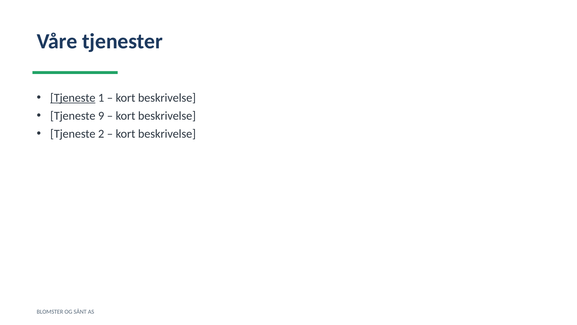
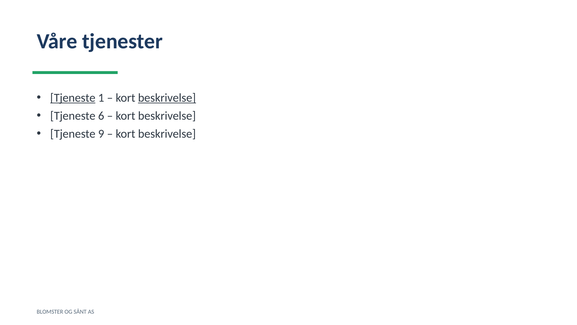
beskrivelse underline: none -> present (167, 98)
9: 9 -> 6 (101, 116)
2: 2 -> 9 (101, 134)
